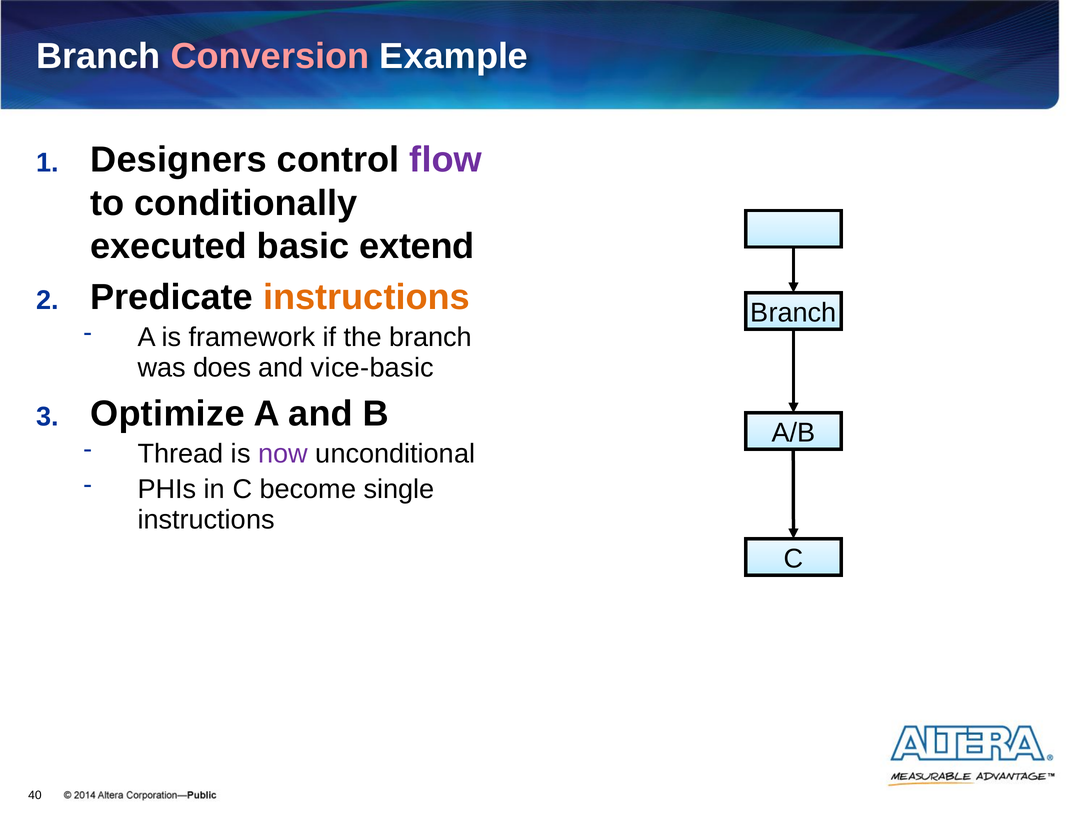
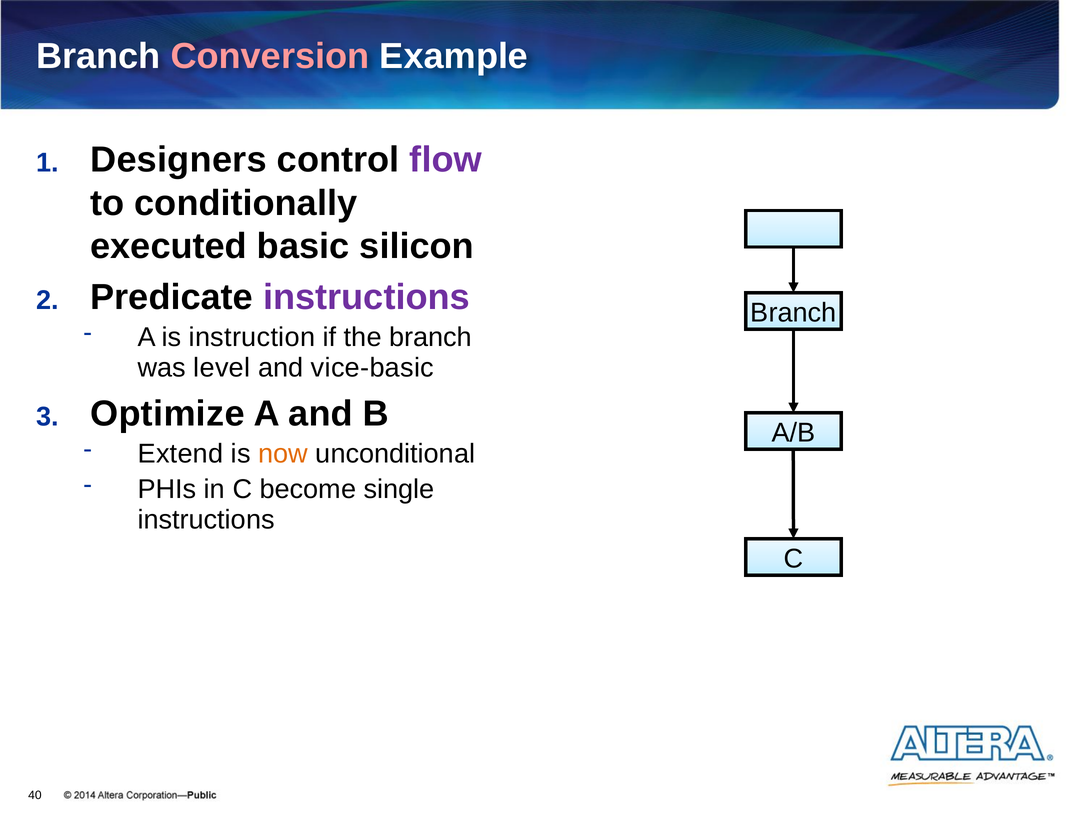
extend: extend -> silicon (417, 246)
instructions colour: orange -> purple (366, 297)
framework: framework -> instruction (252, 337)
does: does -> level (222, 368)
Thread: Thread -> Extend (181, 454)
now colour: purple -> orange (283, 454)
